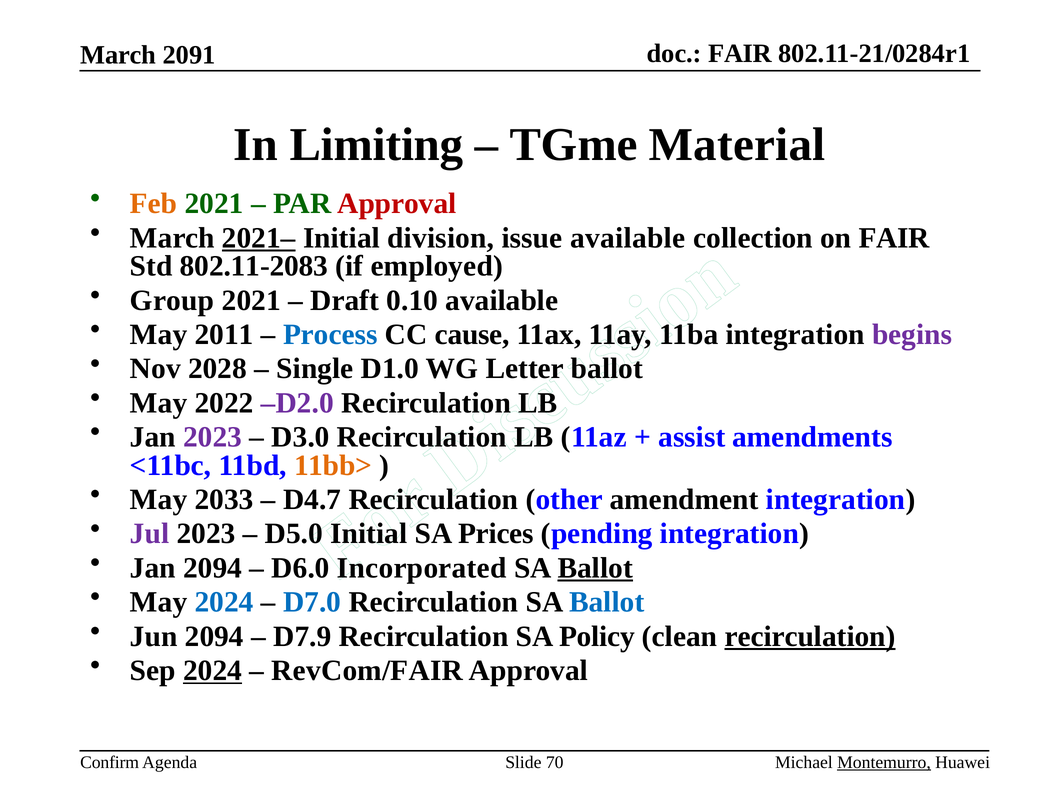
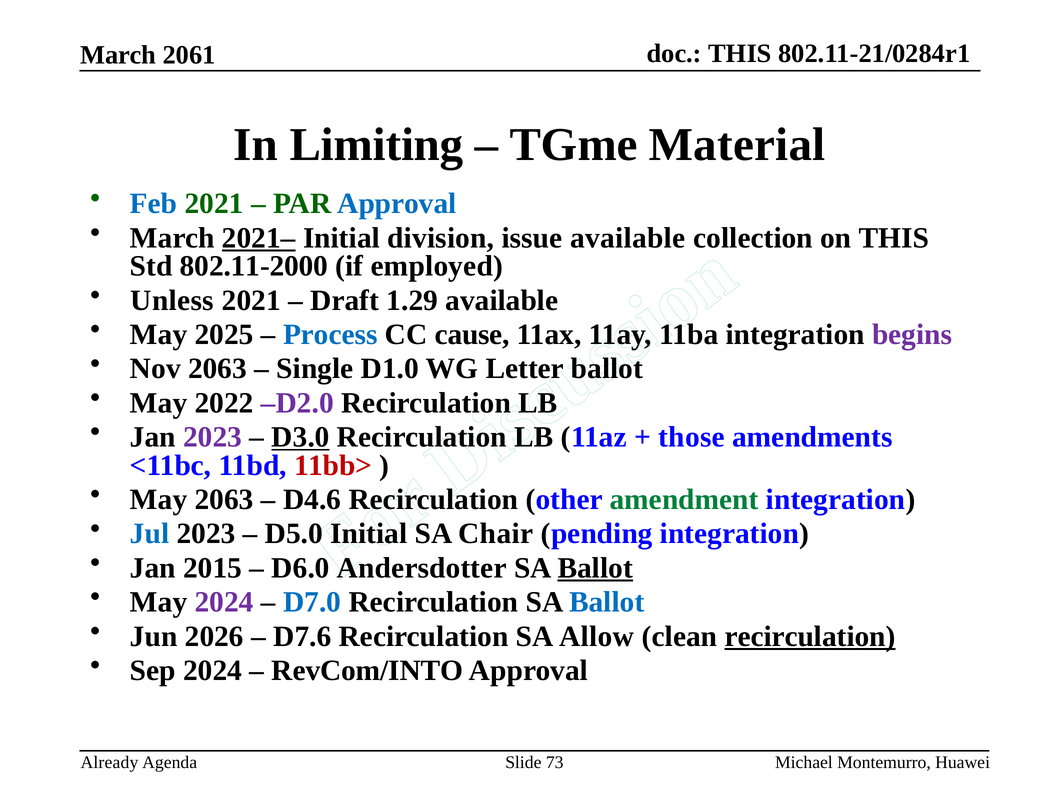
FAIR: FAIR -> THIS (740, 53)
2091: 2091 -> 2061 (189, 55)
Feb colour: orange -> blue (154, 204)
Approval colour: red -> blue (397, 204)
on FAIR: FAIR -> THIS (894, 238)
802.11-2083: 802.11-2083 -> 802.11-2000 (254, 266)
Group: Group -> Unless (172, 300)
0.10: 0.10 -> 1.29 (412, 300)
2011: 2011 -> 2025 (224, 335)
Nov 2028: 2028 -> 2063 (217, 369)
D3.0 underline: none -> present (301, 437)
assist: assist -> those (692, 437)
11bb> colour: orange -> red (333, 465)
May 2033: 2033 -> 2063 (224, 500)
D4.7: D4.7 -> D4.6 (312, 500)
amendment colour: black -> green (684, 500)
Jul colour: purple -> blue (150, 534)
Prices: Prices -> Chair (496, 534)
Jan 2094: 2094 -> 2015 (213, 568)
Incorporated: Incorporated -> Andersdotter (422, 568)
2024 colour: blue -> purple (224, 602)
Jun 2094: 2094 -> 2026 (214, 636)
D7.9: D7.9 -> D7.6 (302, 636)
Policy: Policy -> Allow (597, 636)
2024 underline: present -> none (213, 670)
RevCom/FAIR: RevCom/FAIR -> RevCom/INTO (367, 670)
Confirm: Confirm -> Already (109, 762)
70: 70 -> 73 (555, 762)
Montemurro underline: present -> none (884, 762)
